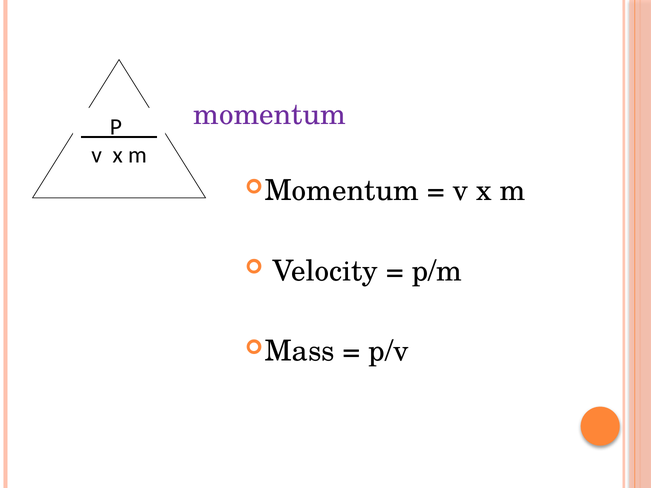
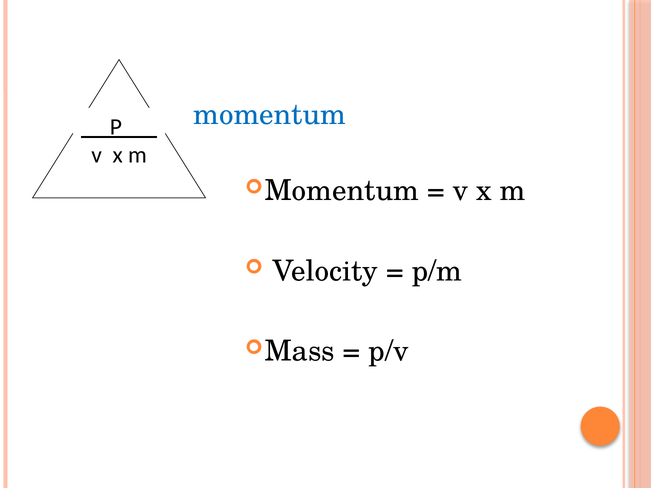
momentum colour: purple -> blue (270, 115)
